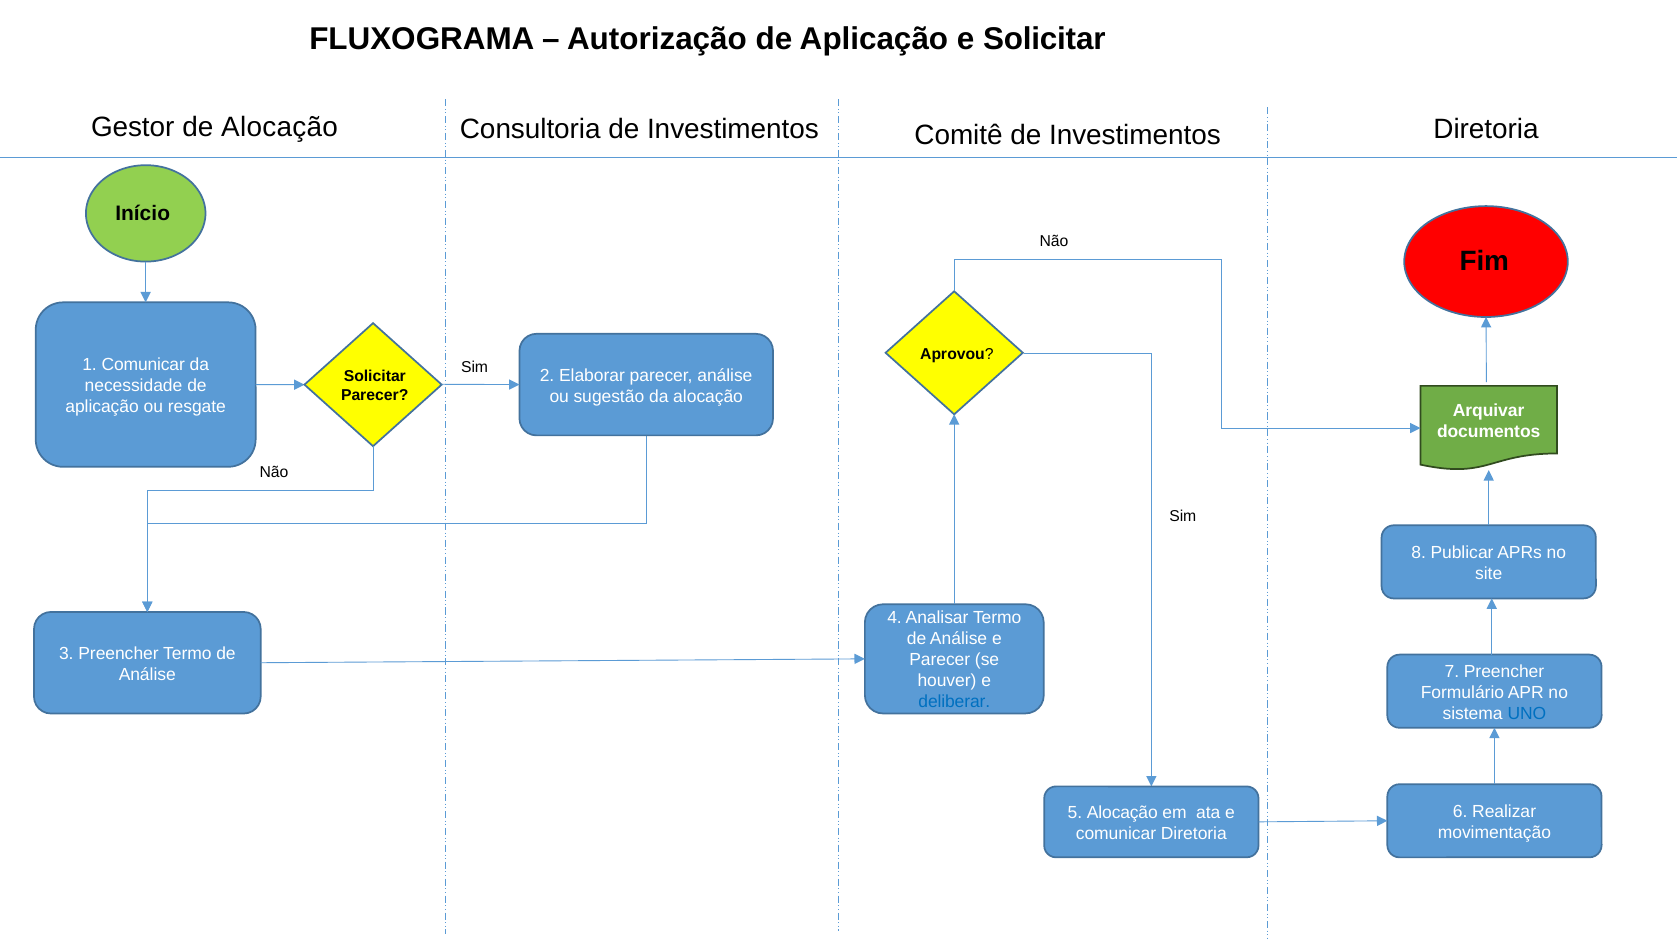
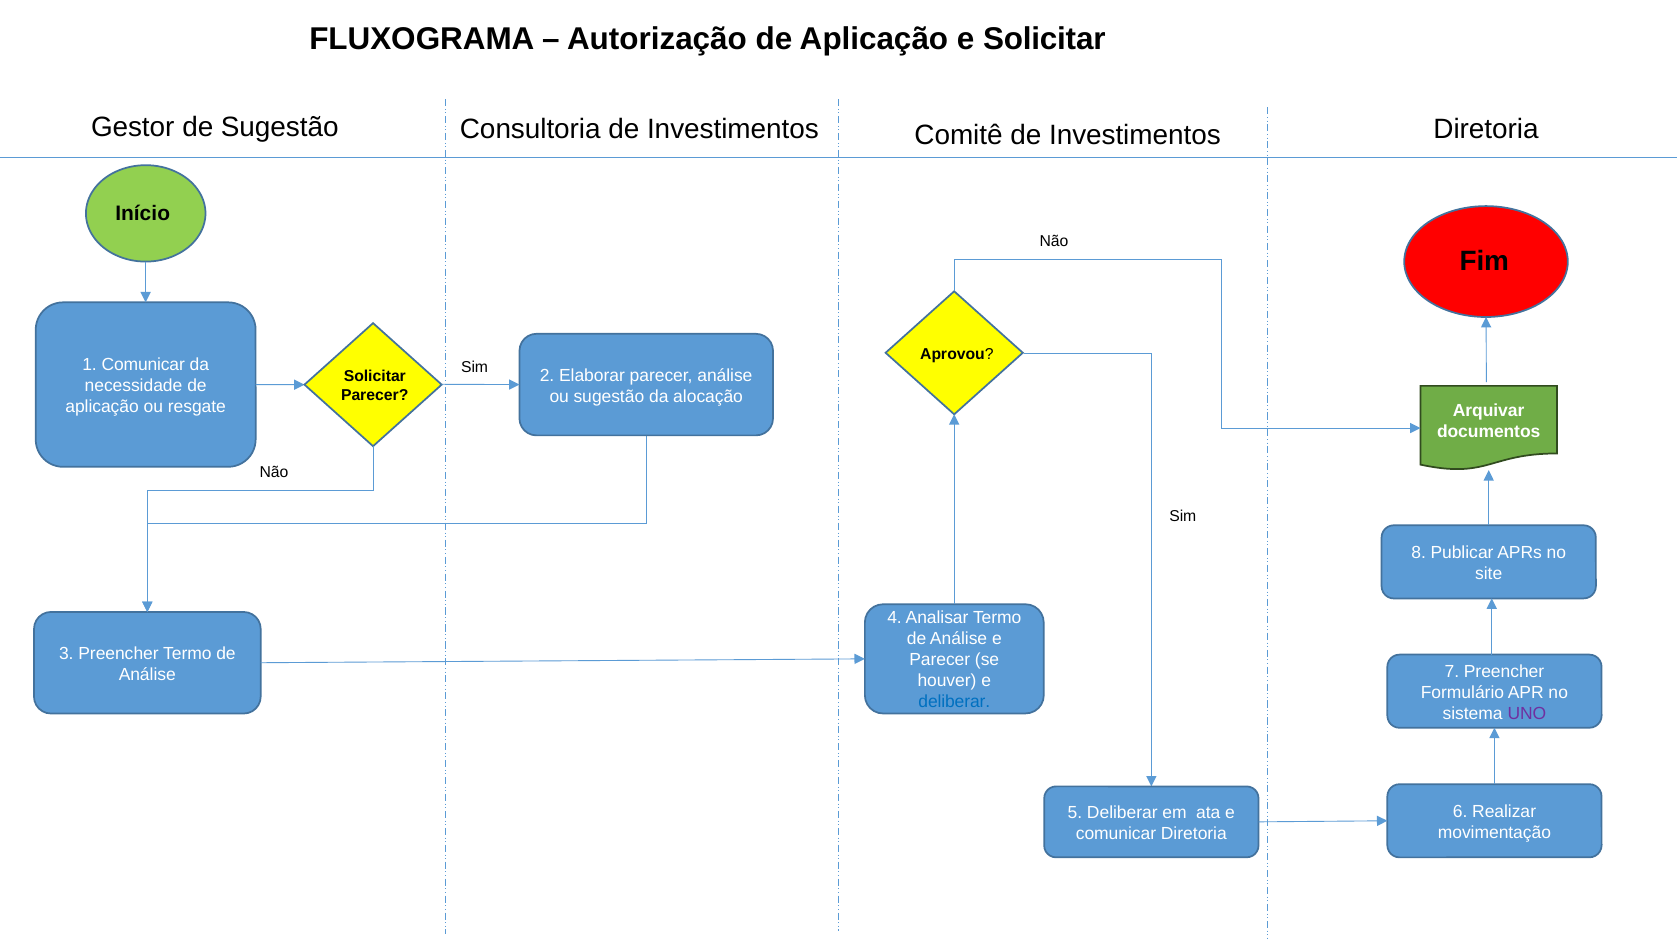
de Alocação: Alocação -> Sugestão (280, 127)
UNO colour: blue -> purple (1527, 713)
5 Alocação: Alocação -> Deliberar (1122, 812)
